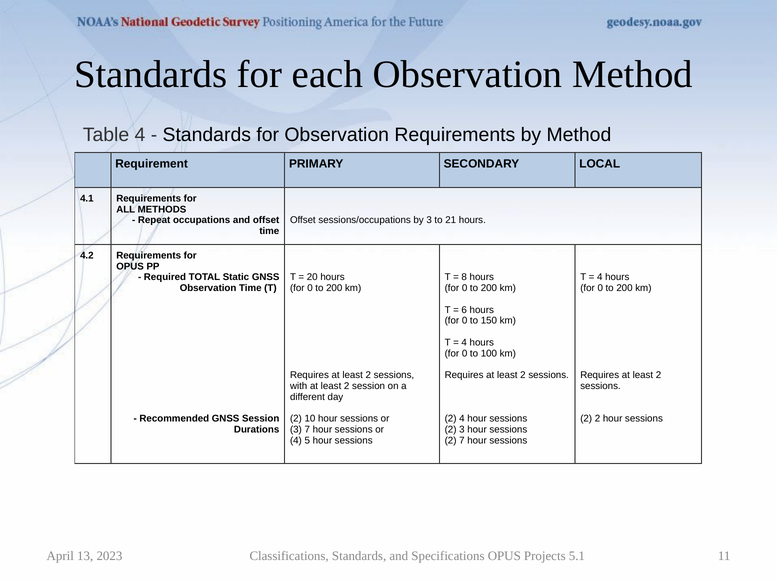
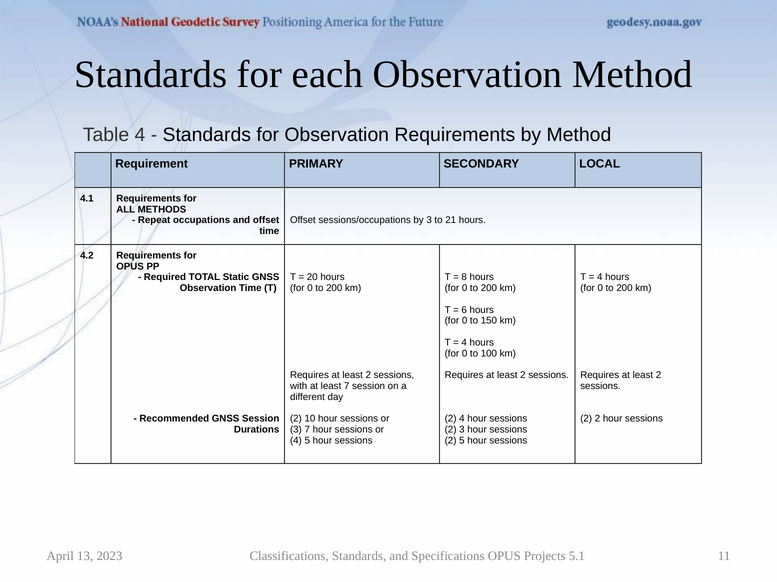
with at least 2: 2 -> 7 (347, 386)
2 7: 7 -> 5 (462, 441)
